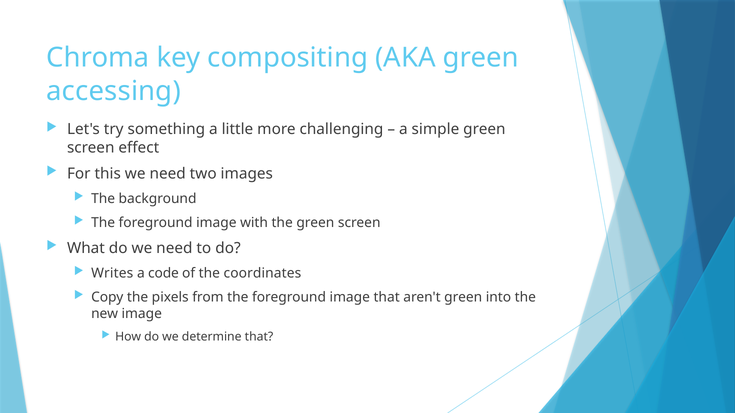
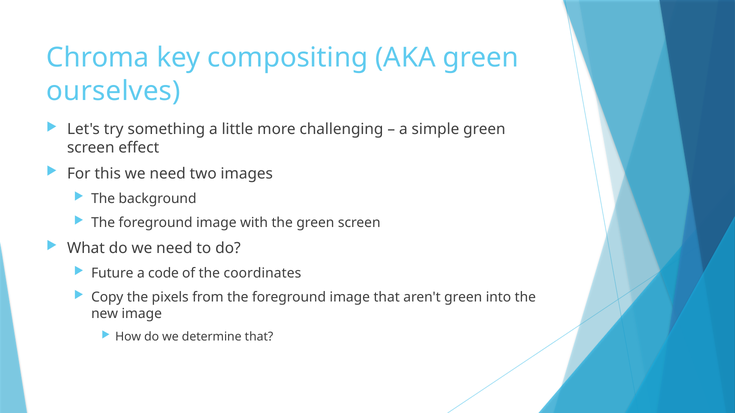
accessing: accessing -> ourselves (114, 91)
Writes: Writes -> Future (112, 273)
